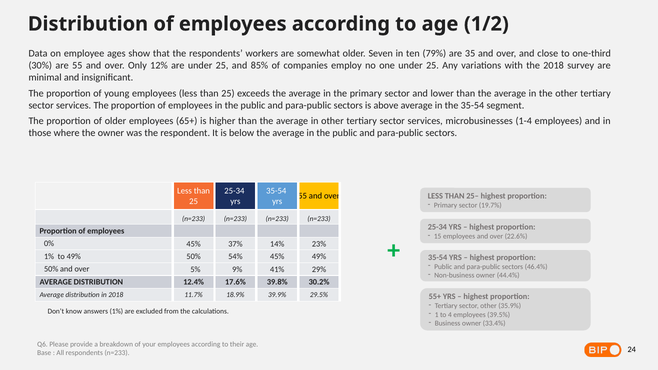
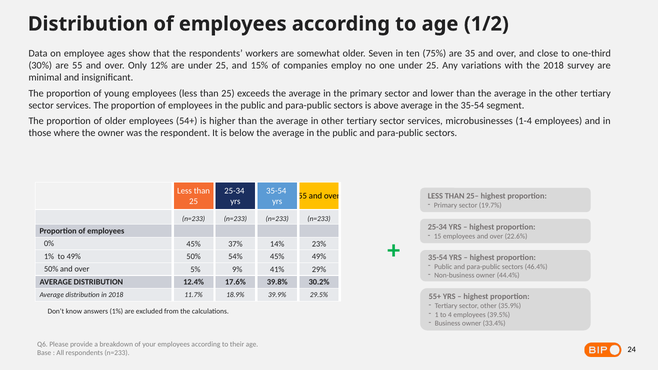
79%: 79% -> 75% (434, 53)
85%: 85% -> 15% (259, 65)
65+: 65+ -> 54+ (187, 121)
